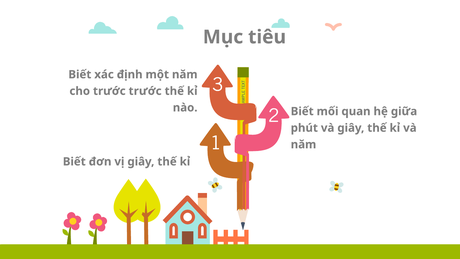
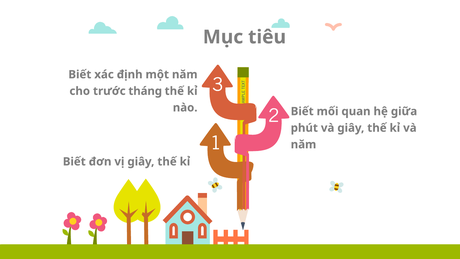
trước trước: trước -> tháng (145, 91)
